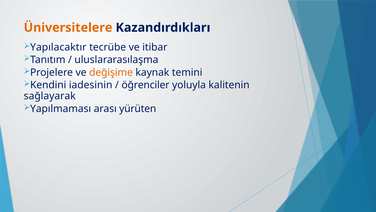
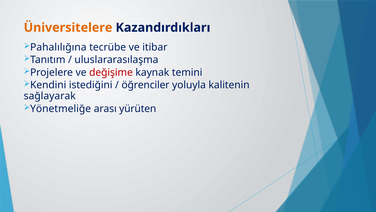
Yapılacaktır: Yapılacaktır -> Pahalılığına (58, 47)
değişime colour: orange -> red (111, 72)
iadesinin: iadesinin -> istediğini (91, 85)
Yapılmaması: Yapılmaması -> Yönetmeliğe (61, 108)
